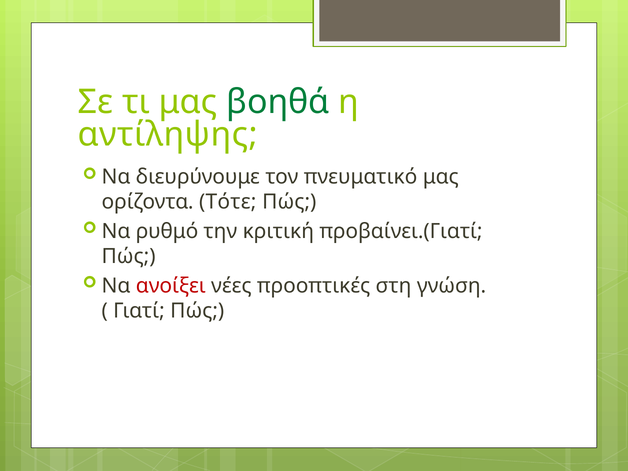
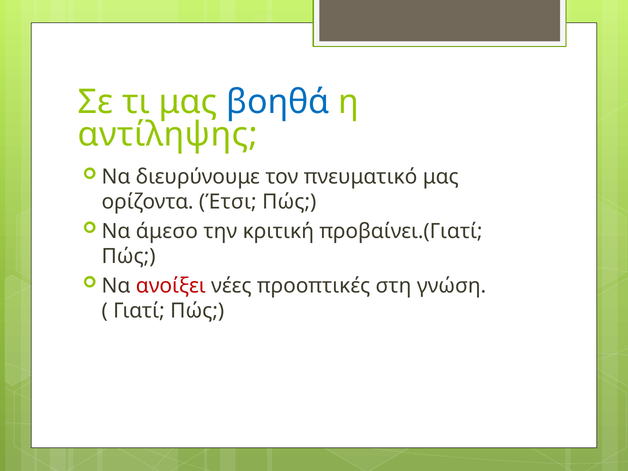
βοηθά colour: green -> blue (278, 102)
Τότε: Τότε -> Έτσι (228, 202)
ρυθμό: ρυθμό -> άμεσο (167, 231)
